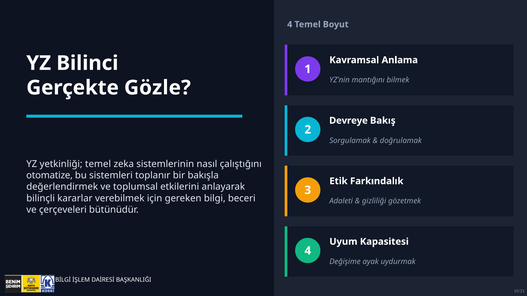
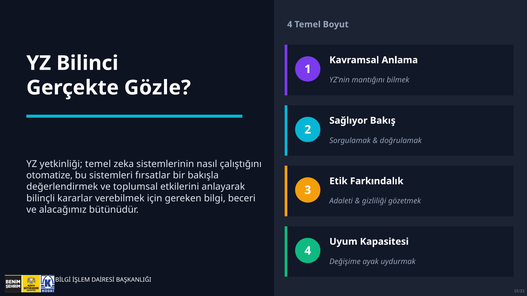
Devreye: Devreye -> Sağlıyor (348, 121)
toplanır: toplanır -> fırsatlar (153, 176)
çerçeveleri: çerçeveleri -> alacağımız (63, 210)
